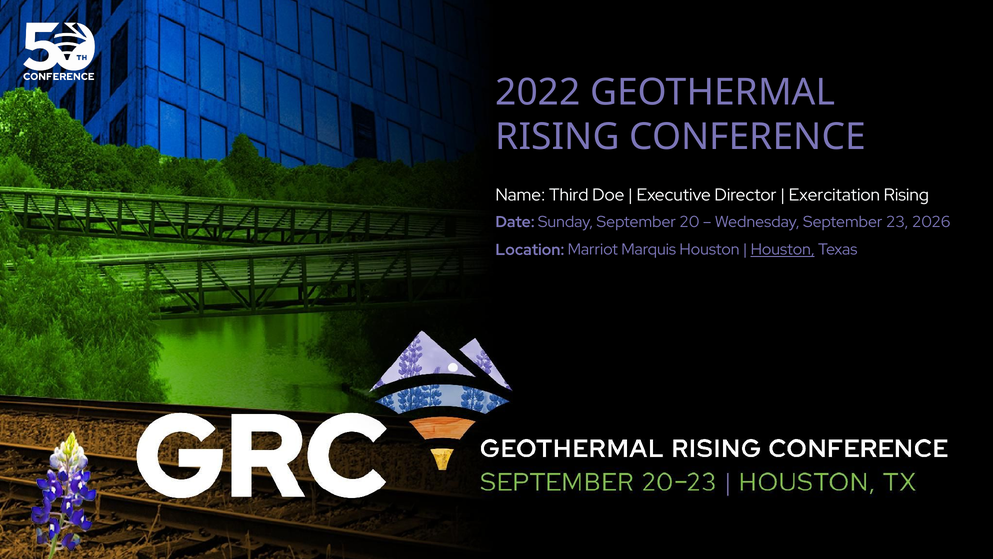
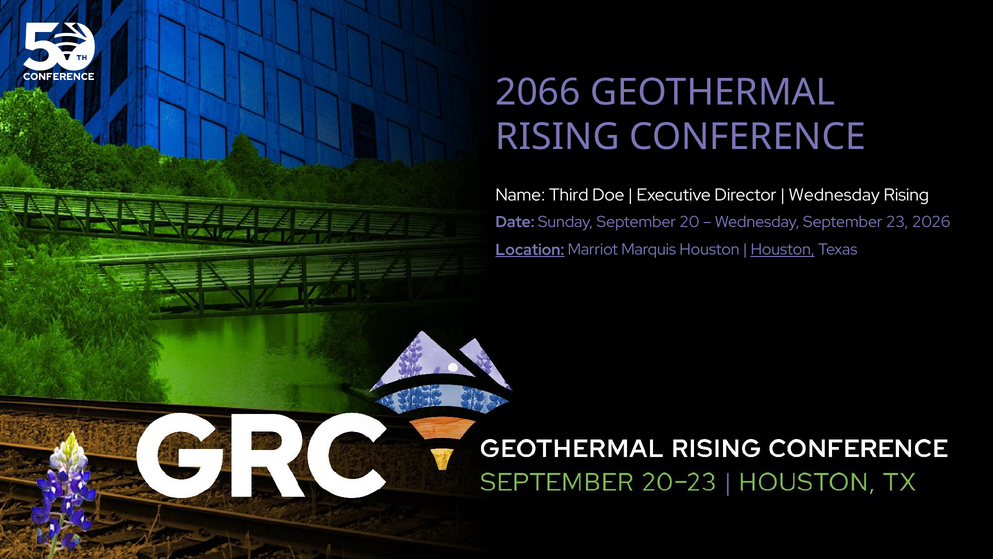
2022: 2022 -> 2066 (538, 92)
Exercitation: Exercitation -> Wednesday (834, 195)
Location underline: none -> present (530, 250)
